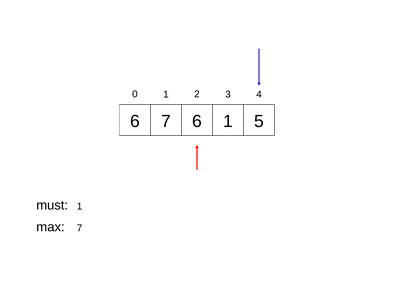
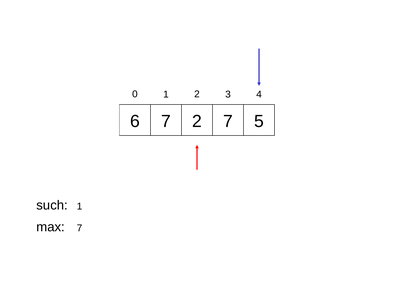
6 6: 6 -> 2 (197, 121)
7 1: 1 -> 7 (228, 121)
must: must -> such (52, 205)
